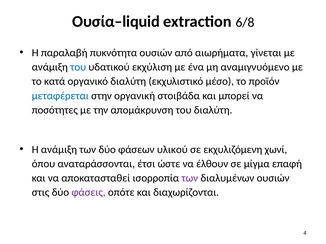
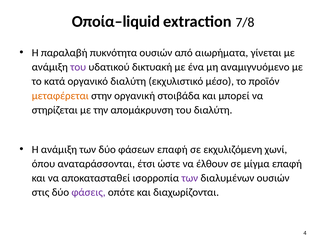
Ουσία–liquid: Ουσία–liquid -> Οποία–liquid (116, 21)
6/8: 6/8 -> 7/8 (245, 22)
του colour: blue -> purple (78, 67)
εκχύλιση: εκχύλιση -> δικτυακή (152, 67)
μεταφέρεται colour: blue -> orange (60, 96)
ποσότητες: ποσότητες -> στηρίζεται (55, 110)
φάσεων υλικού: υλικού -> επαφή (172, 150)
